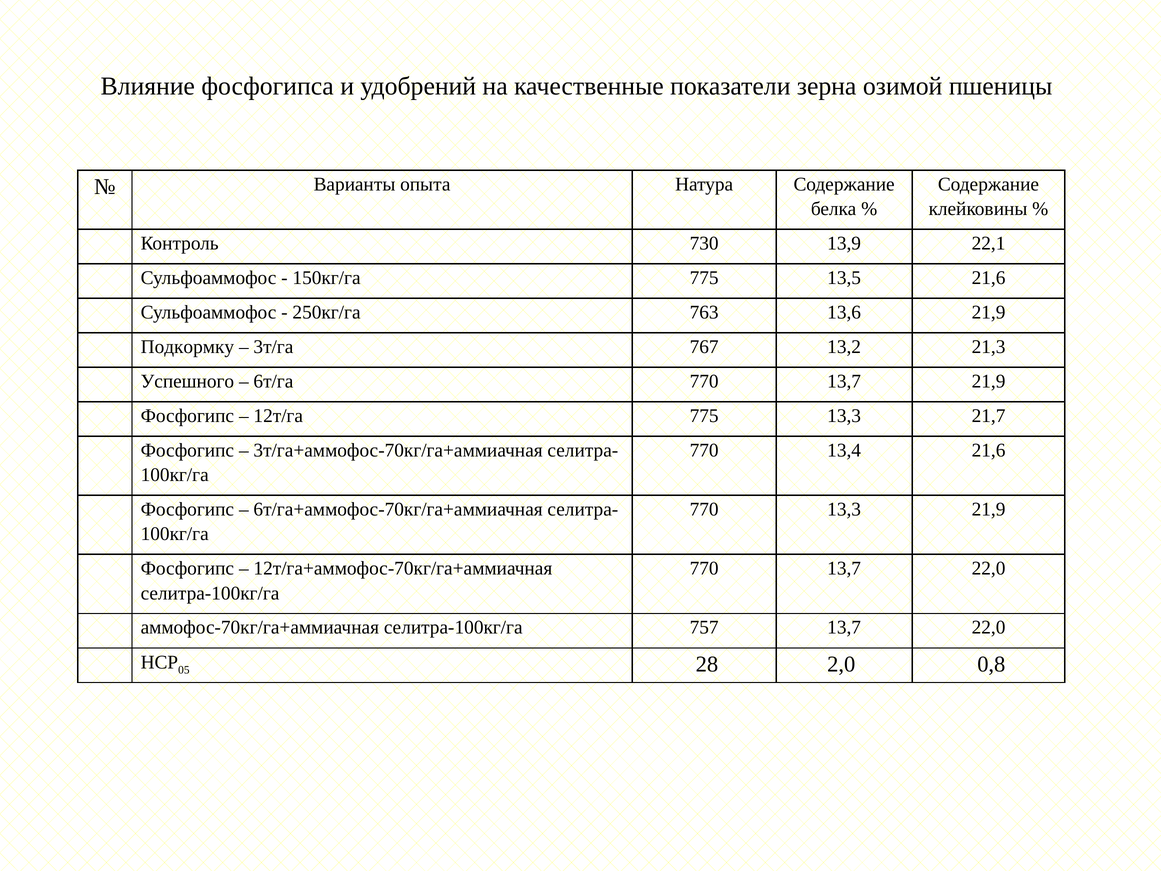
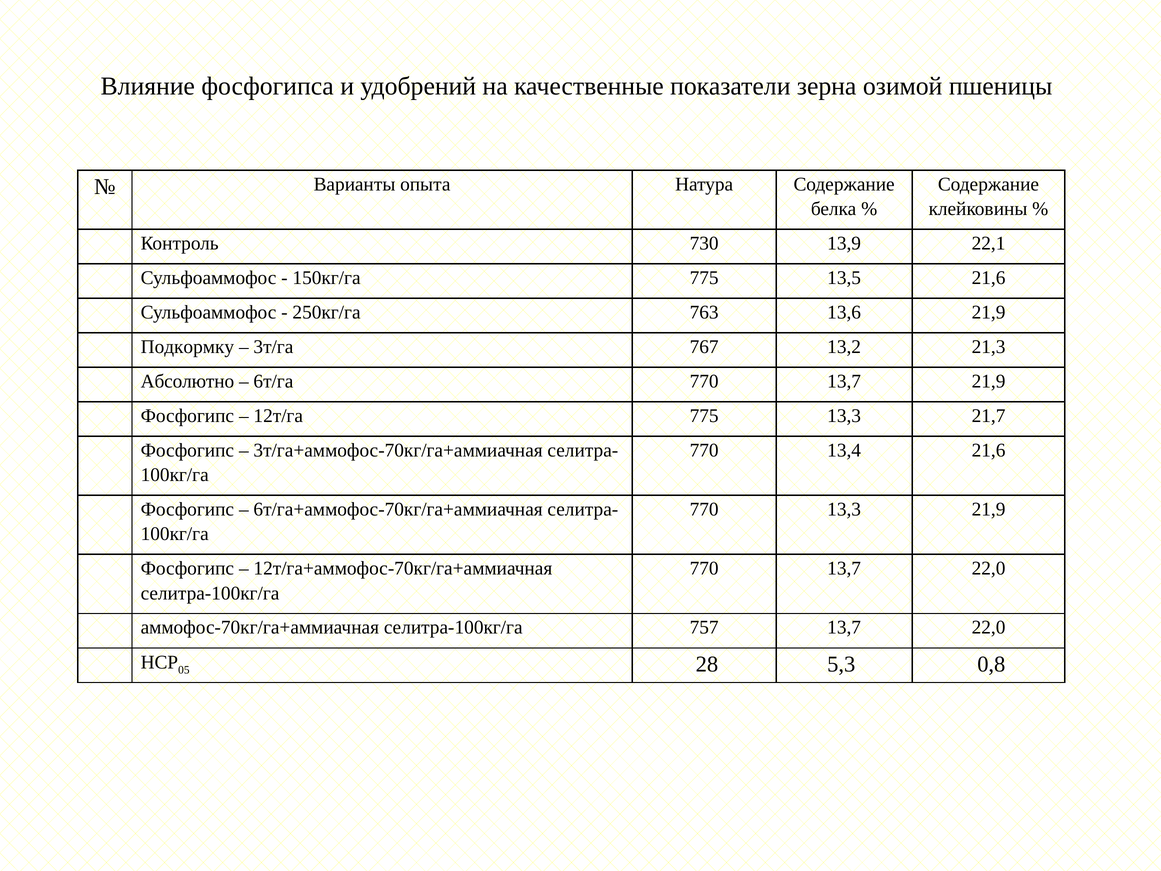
Успешного: Успешного -> Абсолютно (187, 381)
2,0: 2,0 -> 5,3 (841, 664)
